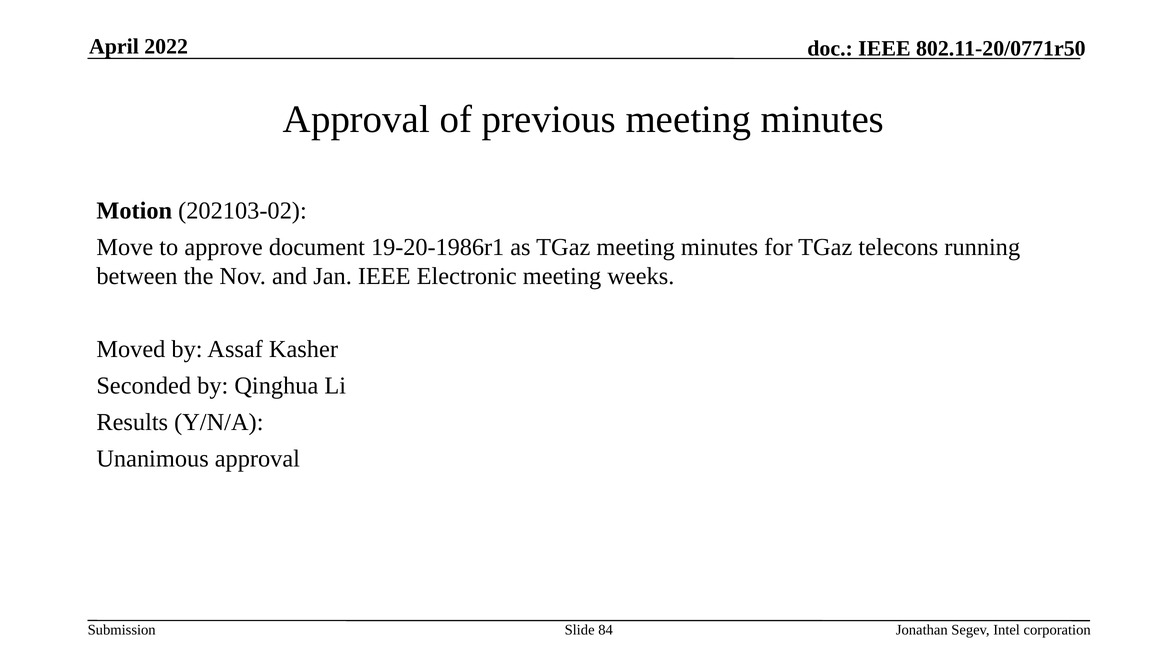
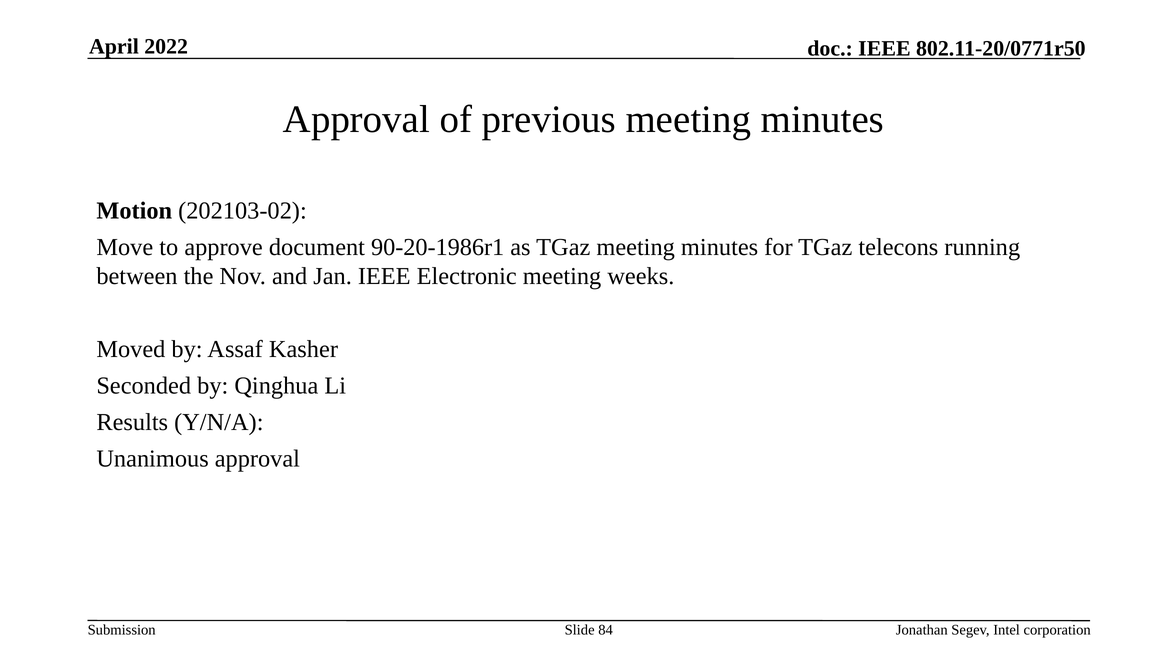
19-20-1986r1: 19-20-1986r1 -> 90-20-1986r1 (438, 247)
